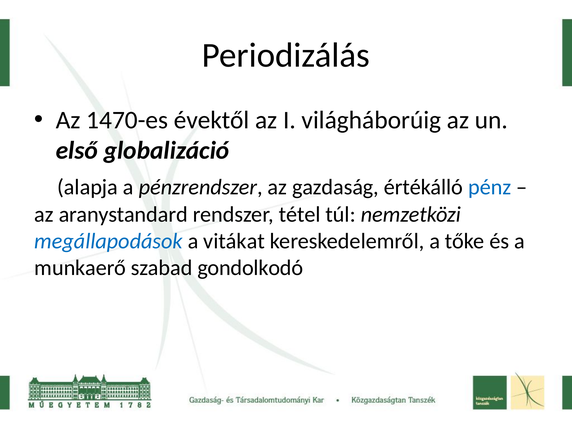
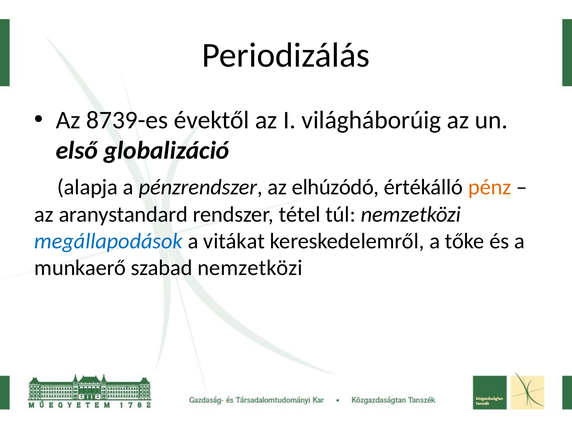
1470-es: 1470-es -> 8739-es (127, 120)
gazdaság: gazdaság -> elhúzódó (335, 187)
pénz colour: blue -> orange (490, 187)
szabad gondolkodó: gondolkodó -> nemzetközi (250, 268)
